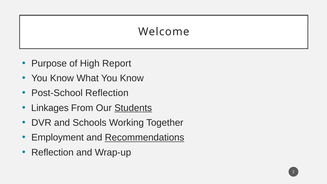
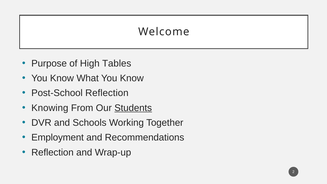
Report: Report -> Tables (117, 63)
Linkages: Linkages -> Knowing (50, 108)
Recommendations underline: present -> none (145, 138)
